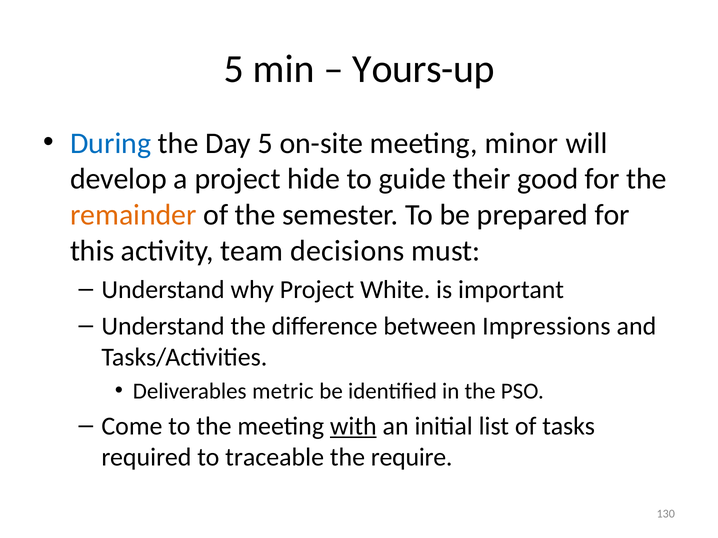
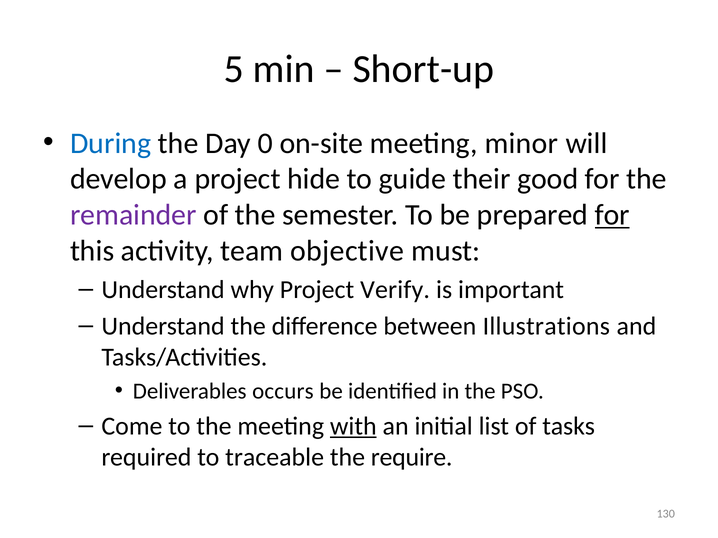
Yours-up: Yours-up -> Short-up (423, 69)
Day 5: 5 -> 0 (265, 143)
remainder colour: orange -> purple (133, 215)
for underline: none -> present (612, 215)
decisions: decisions -> objective (347, 251)
White: White -> Verify (395, 290)
Impressions: Impressions -> Illustrations (546, 327)
metric: metric -> occurs (283, 391)
